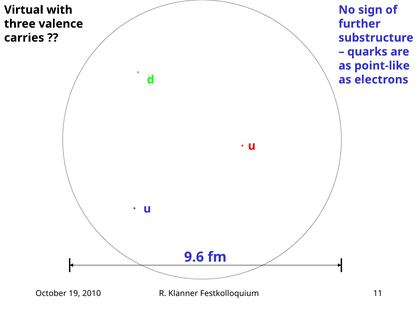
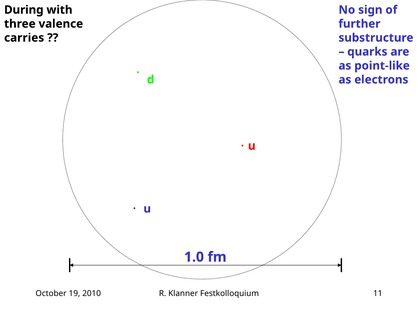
Virtual: Virtual -> During (24, 10)
9.6: 9.6 -> 1.0 (194, 257)
